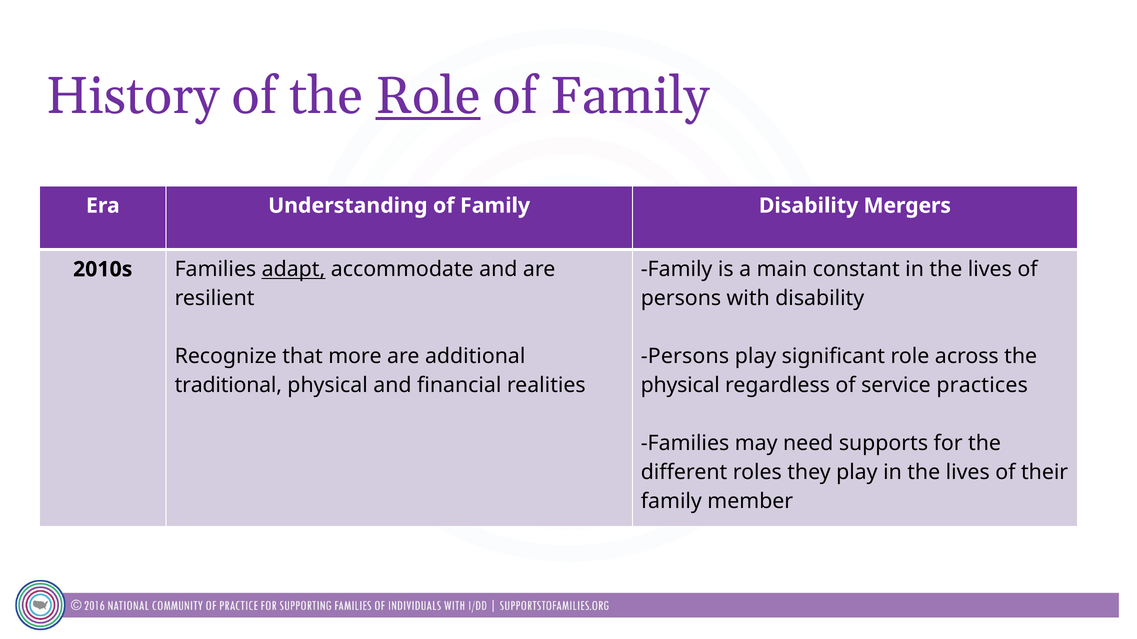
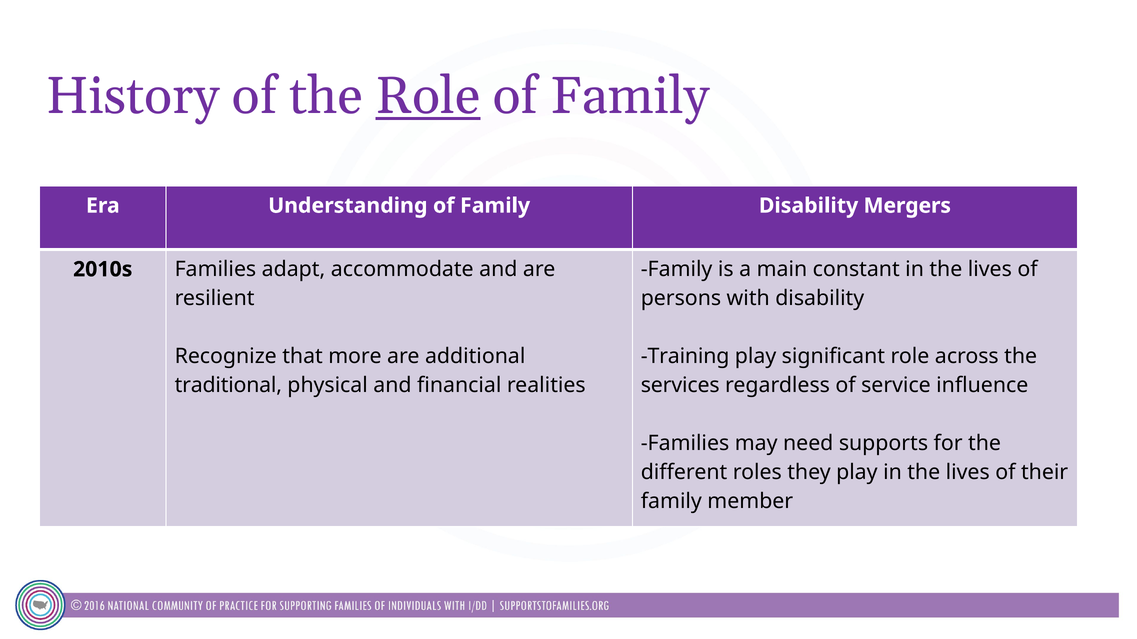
adapt underline: present -> none (293, 270)
Persons: Persons -> Training (685, 357)
physical: physical -> services (680, 386)
practices: practices -> influence (982, 386)
